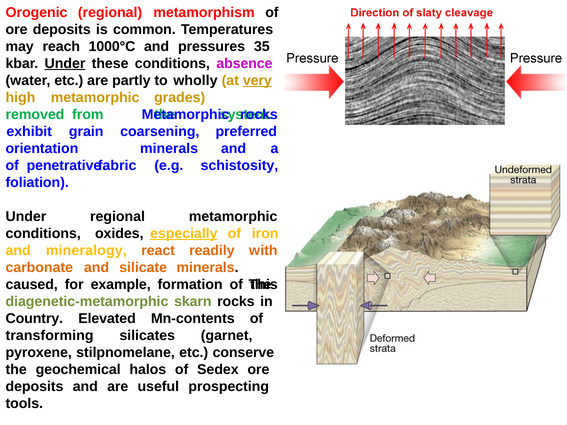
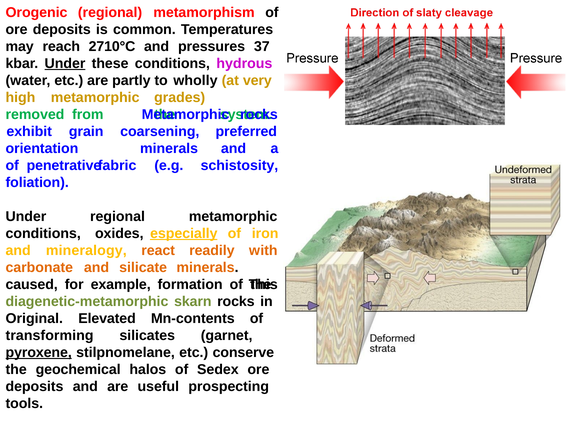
1000°C: 1000°C -> 2710°C (112, 46)
35: 35 -> 37 (262, 46)
absence: absence -> hydrous (244, 63)
very underline: present -> none (257, 80)
Country: Country -> Original (34, 319)
pyroxene underline: none -> present (39, 353)
